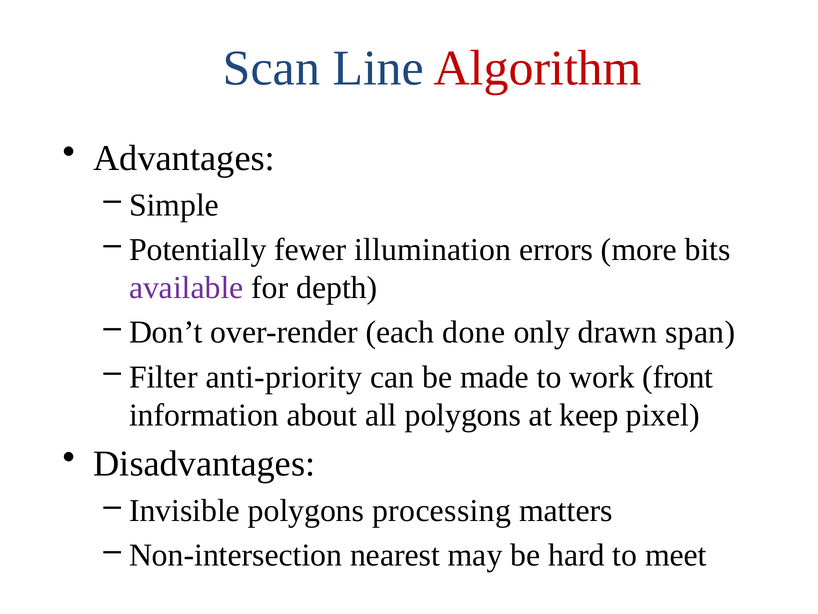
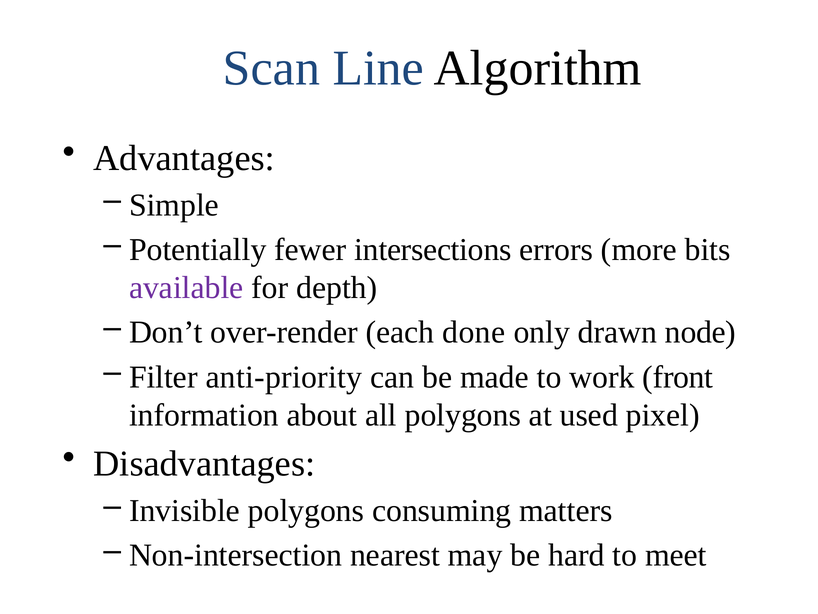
Algorithm colour: red -> black (538, 68)
illumination: illumination -> intersections (433, 249)
span: span -> node (701, 332)
keep: keep -> used (589, 415)
processing: processing -> consuming (442, 510)
